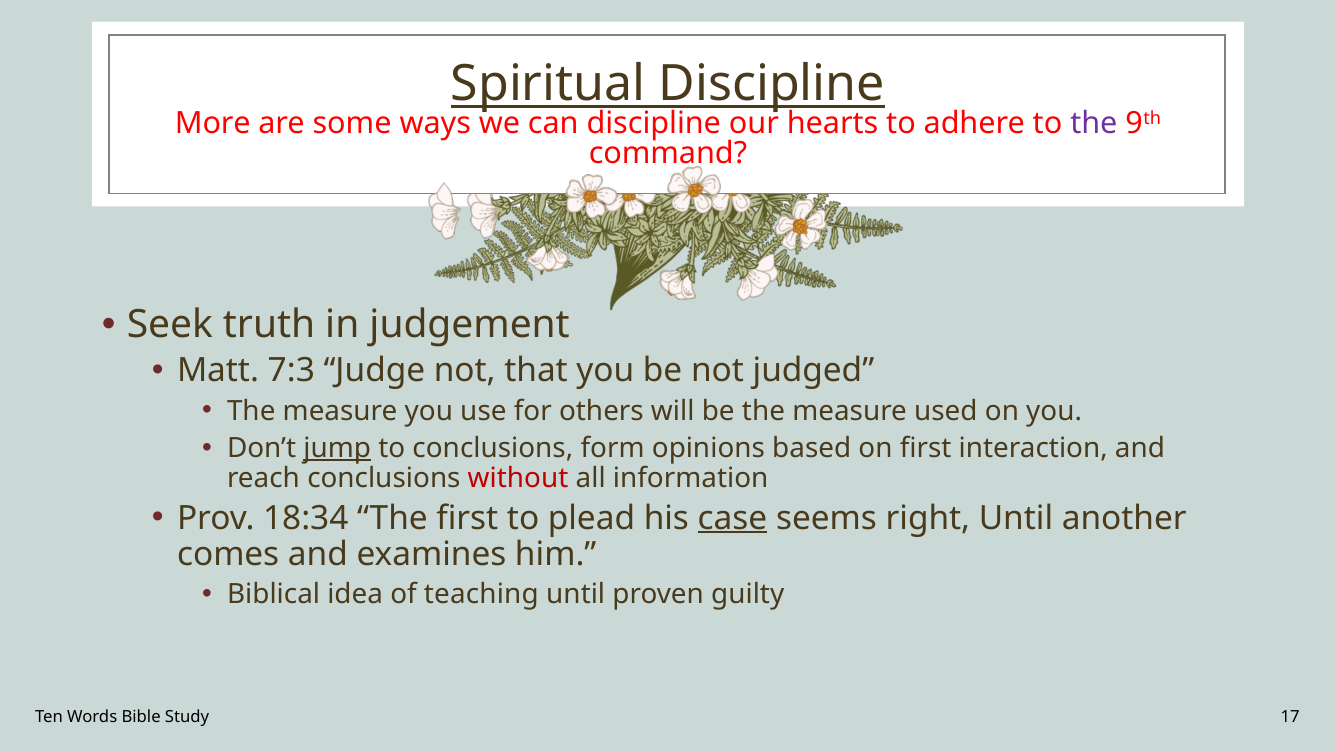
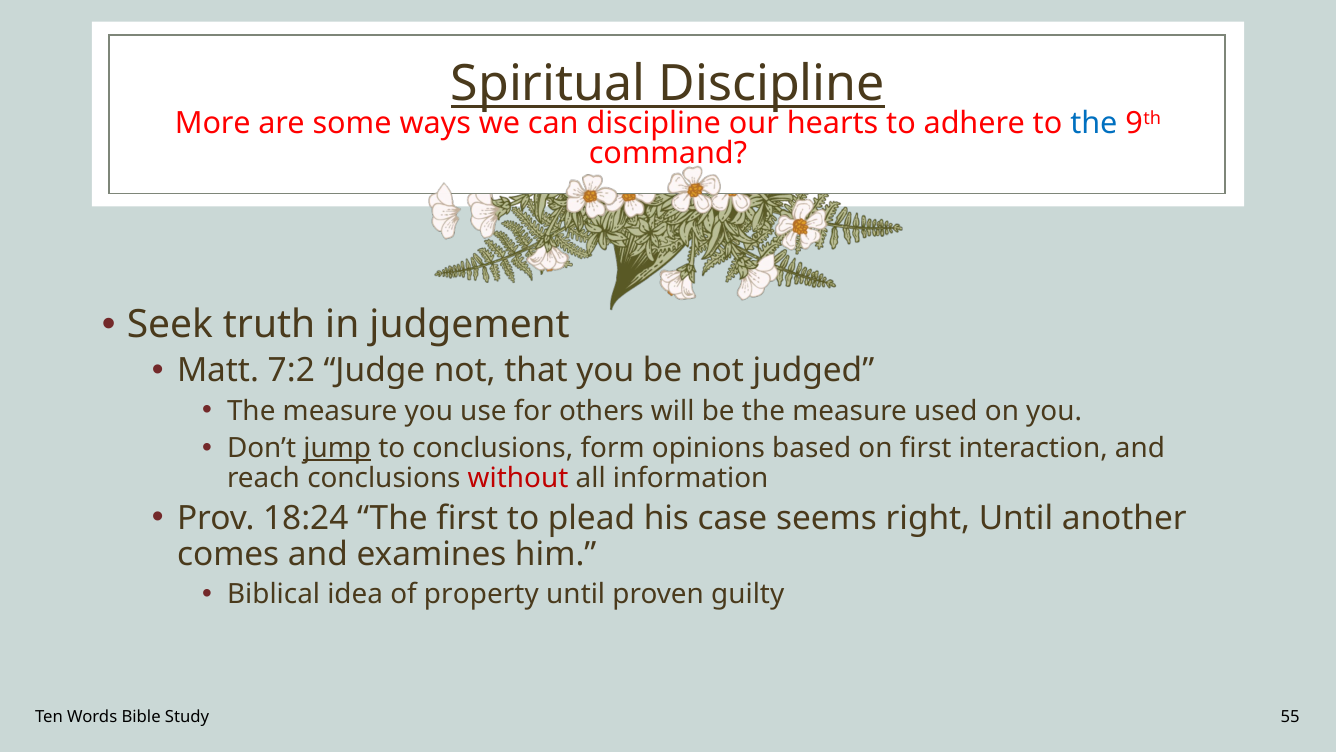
the colour: purple -> blue (1094, 123)
7:3: 7:3 -> 7:2 (291, 371)
18:34: 18:34 -> 18:24 (306, 518)
case underline: present -> none (733, 518)
teaching: teaching -> property (481, 594)
17: 17 -> 55 (1290, 716)
